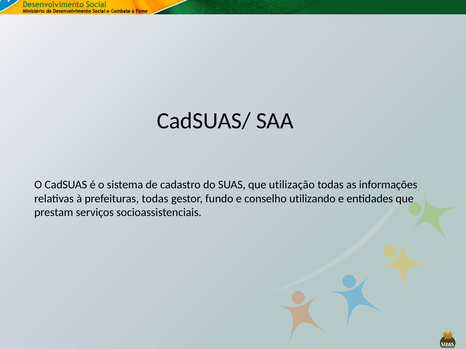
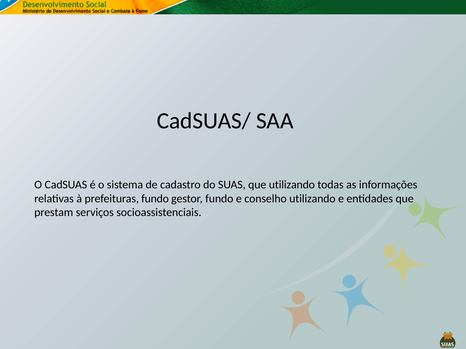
que utilização: utilização -> utilizando (292, 185)
prefeituras todas: todas -> fundo (155, 199)
